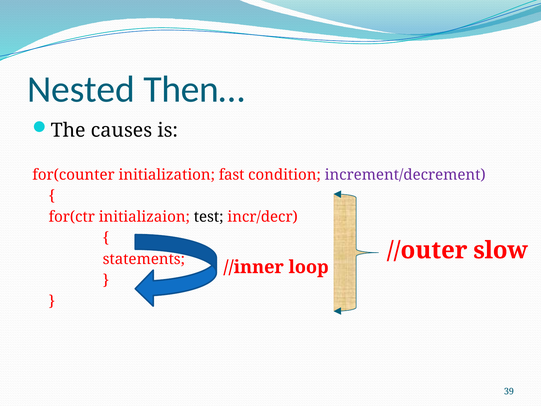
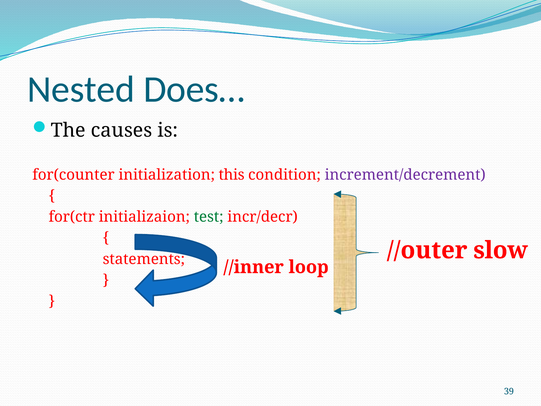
Then…: Then… -> Does… (194, 89)
fast: fast -> this (232, 175)
test colour: black -> green (209, 217)
